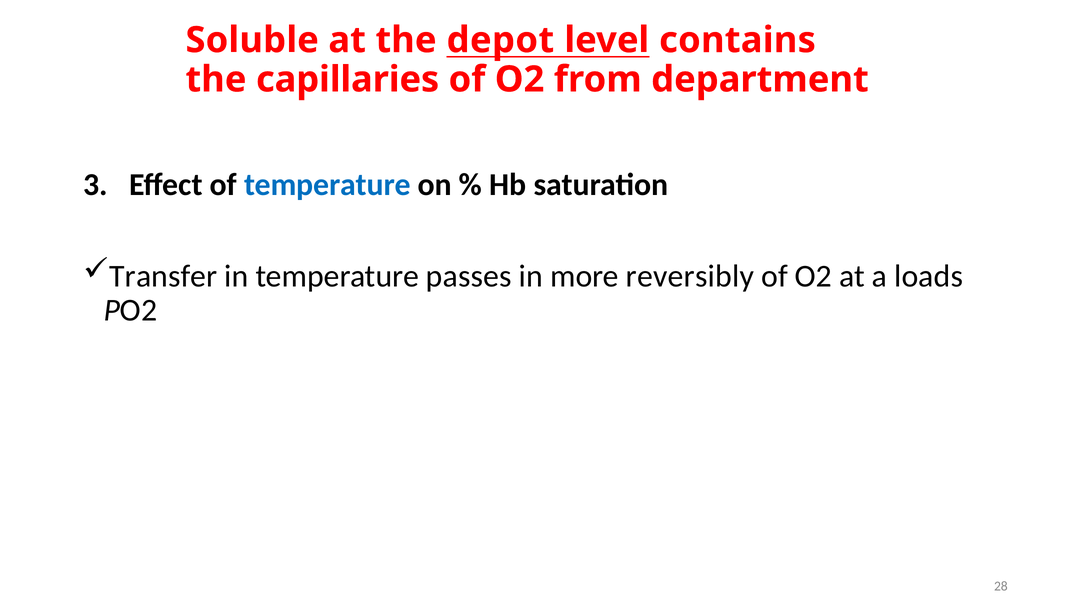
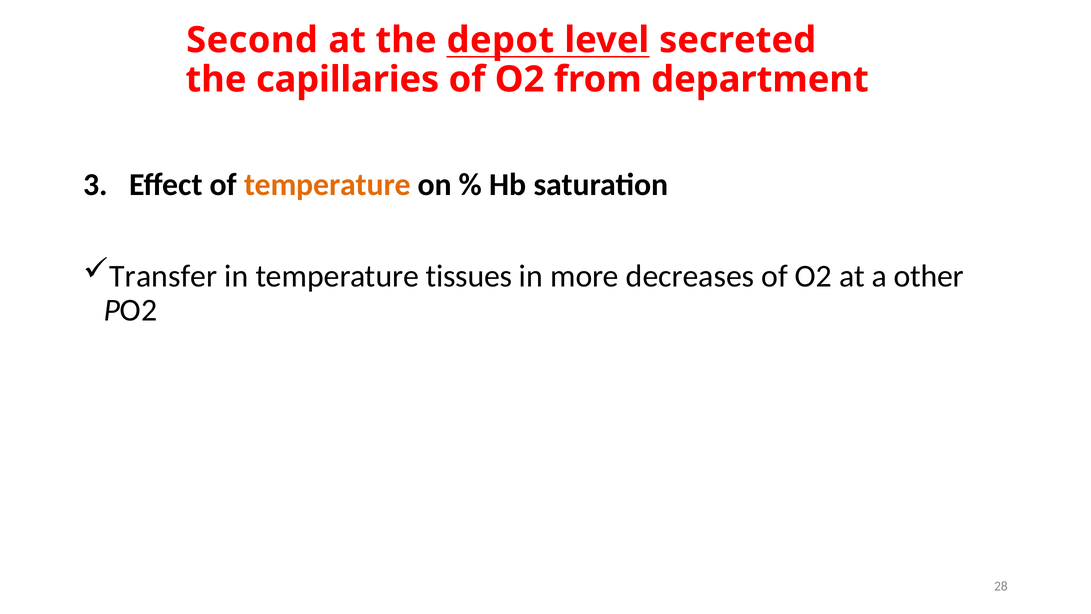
Soluble: Soluble -> Second (252, 40)
contains: contains -> secreted (738, 40)
temperature colour: blue -> orange (327, 184)
passes: passes -> tissues (469, 276)
reversibly: reversibly -> decreases (690, 276)
loads: loads -> other (929, 276)
